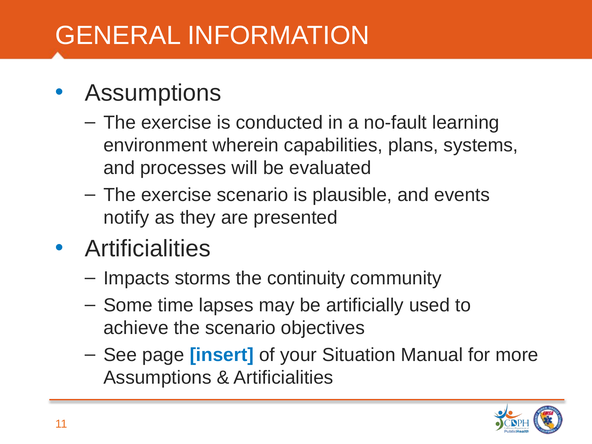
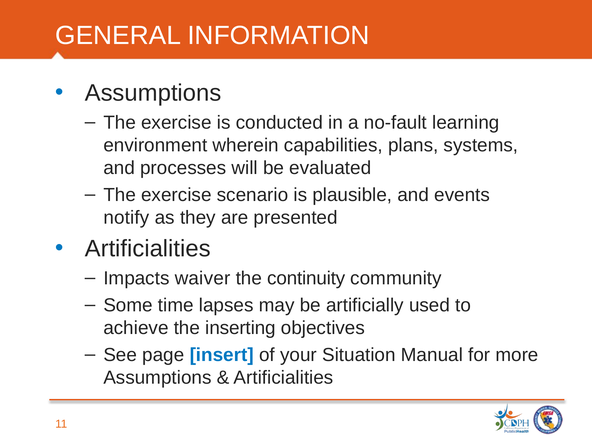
storms: storms -> waiver (203, 278)
the scenario: scenario -> inserting (241, 328)
